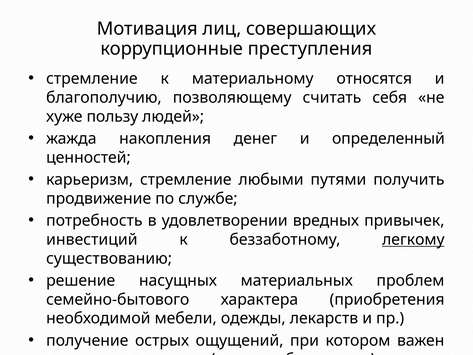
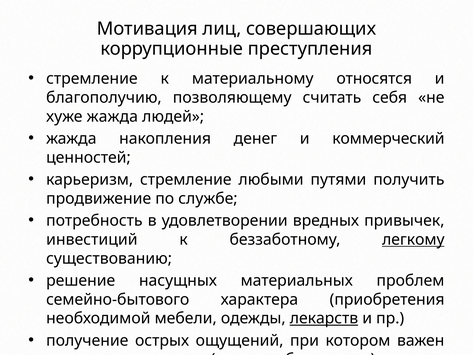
хуже пользу: пользу -> жажда (112, 116)
определенный: определенный -> коммерческий (388, 138)
лекарств underline: none -> present (324, 318)
